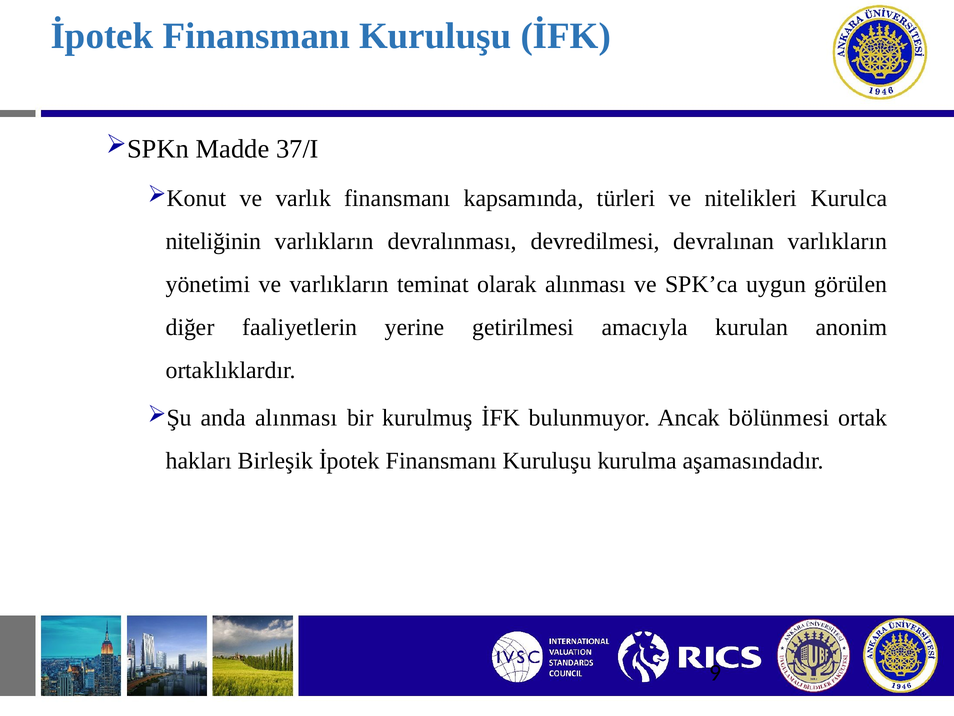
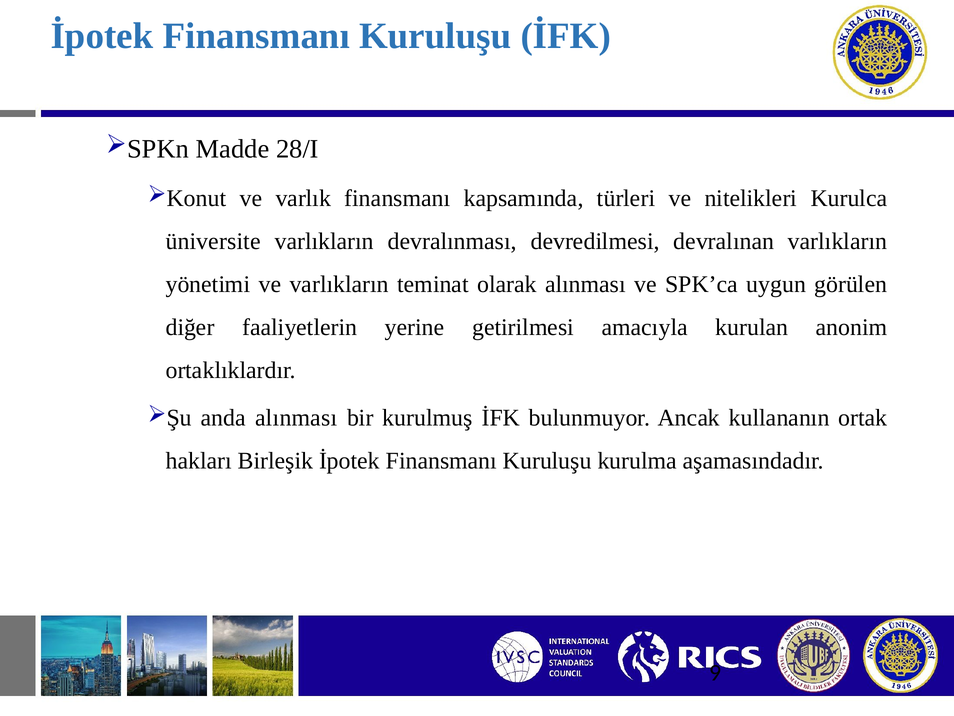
37/I: 37/I -> 28/I (297, 149)
niteliğinin: niteliğinin -> üniversite (213, 241)
bölünmesi: bölünmesi -> kullananın (779, 418)
